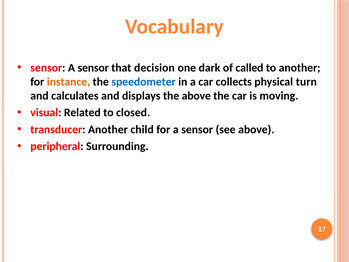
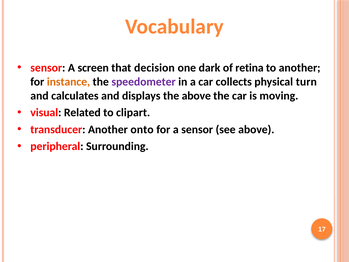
sensor A sensor: sensor -> screen (93, 68)
called: called -> retina (249, 68)
speedometer colour: blue -> purple (144, 82)
closed: closed -> clipart (133, 112)
child: child -> onto (142, 129)
